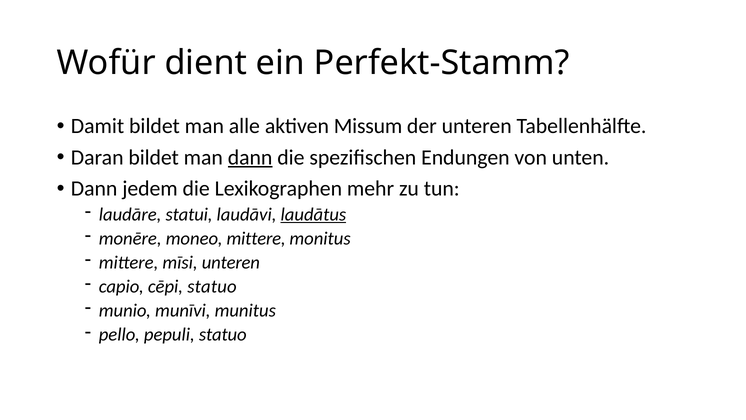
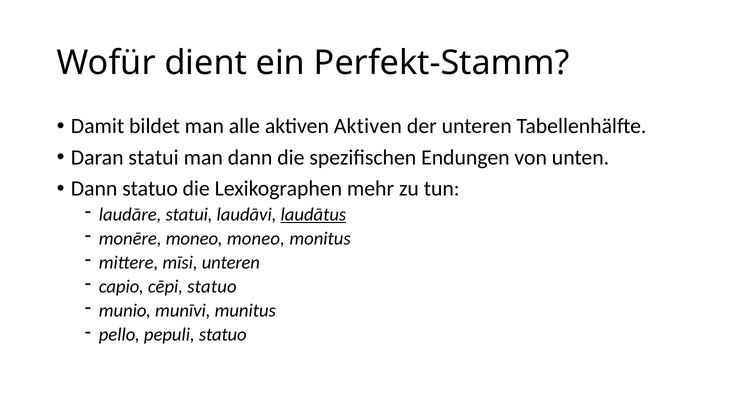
aktiven Missum: Missum -> Aktiven (368, 126)
Daran bildet: bildet -> statui (154, 157)
dann underline: present -> none (250, 157)
Dann jedem: jedem -> statuo (150, 189)
moneo mittere: mittere -> moneo (256, 238)
